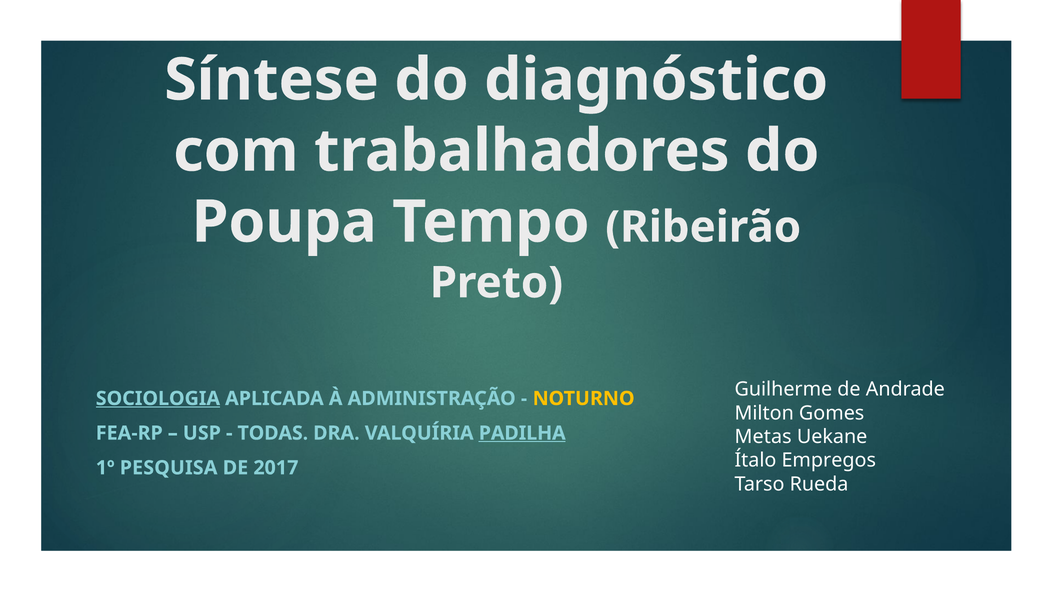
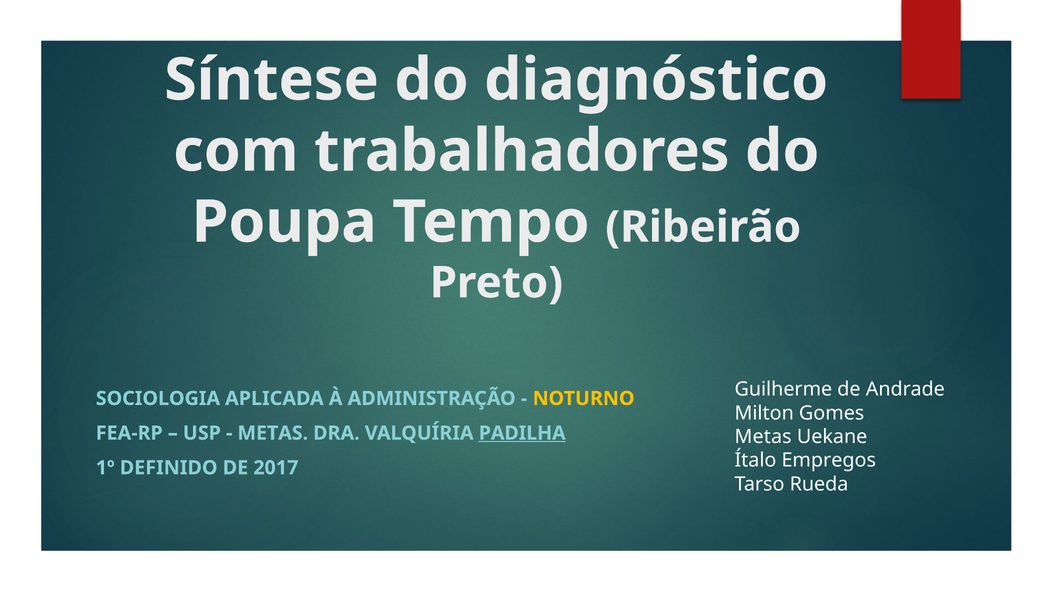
SOCIOLOGIA underline: present -> none (158, 399)
TODAS: TODAS -> METAS (273, 433)
PESQUISA: PESQUISA -> DEFINIDO (169, 468)
